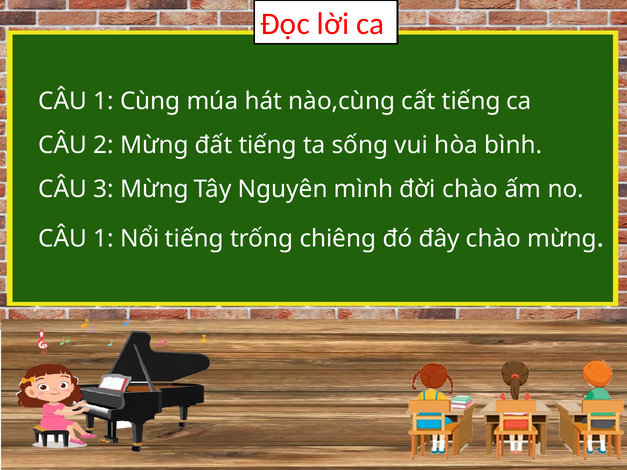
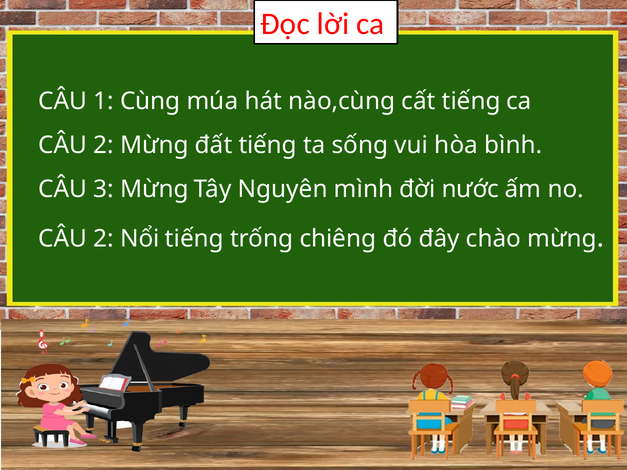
đời chào: chào -> nước (470, 189)
1: 1 -> 2 (104, 239)
